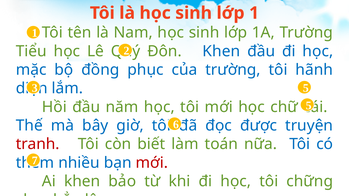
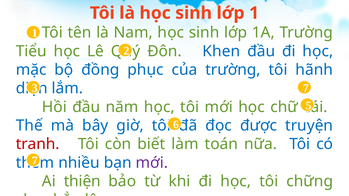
5: 5 -> 7 (306, 88)
mới colour: red -> purple (152, 163)
Ai khen: khen -> thiện (82, 182)
